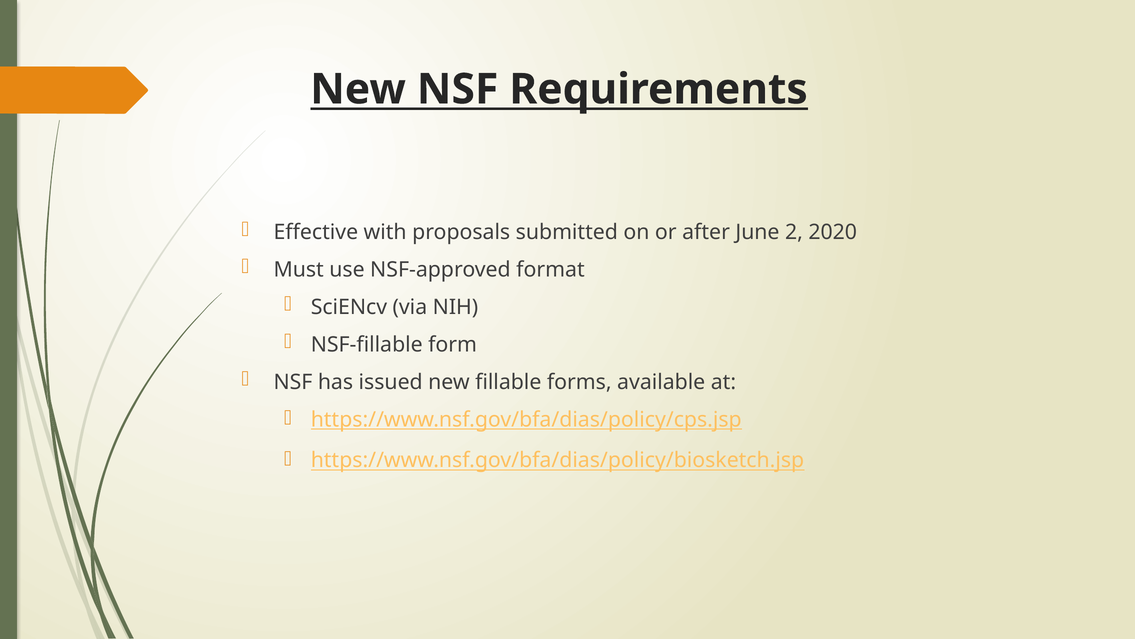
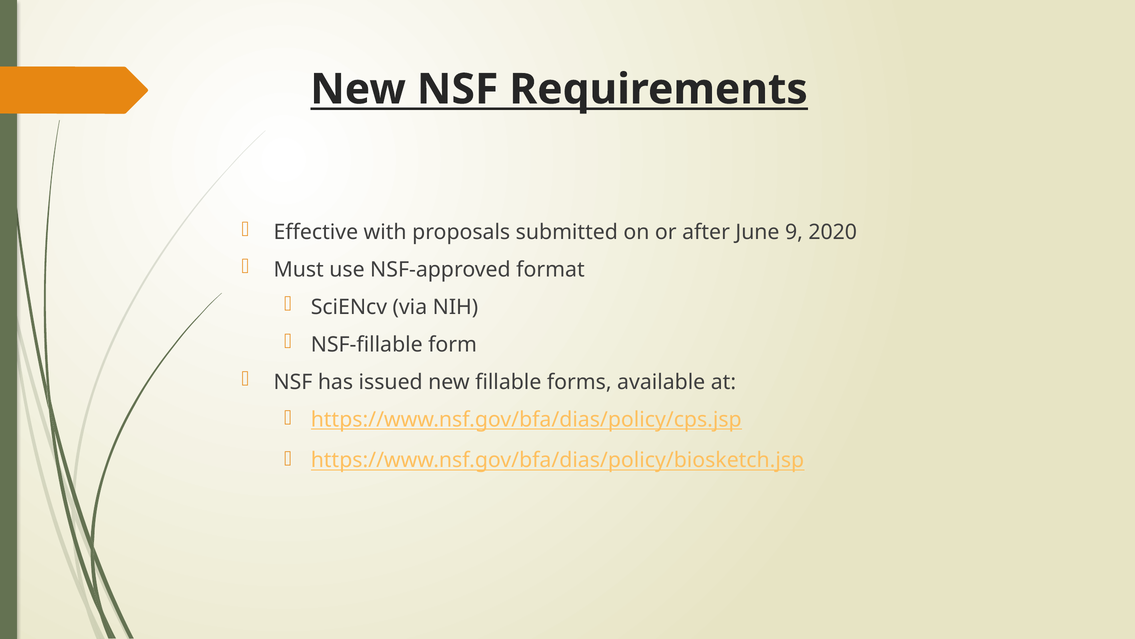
2: 2 -> 9 (794, 232)
